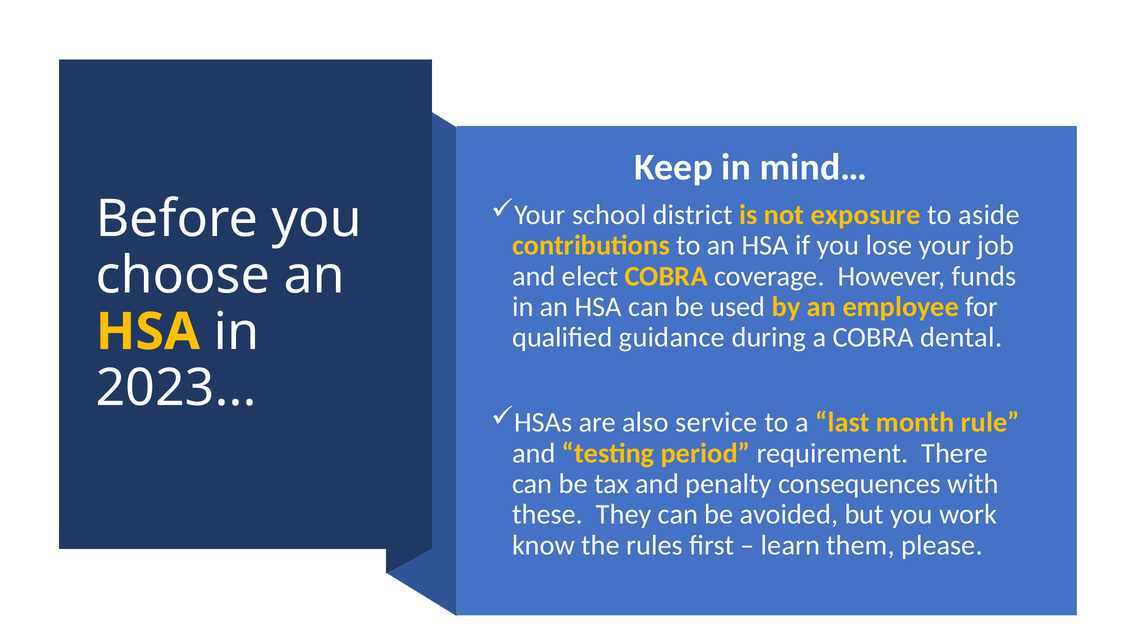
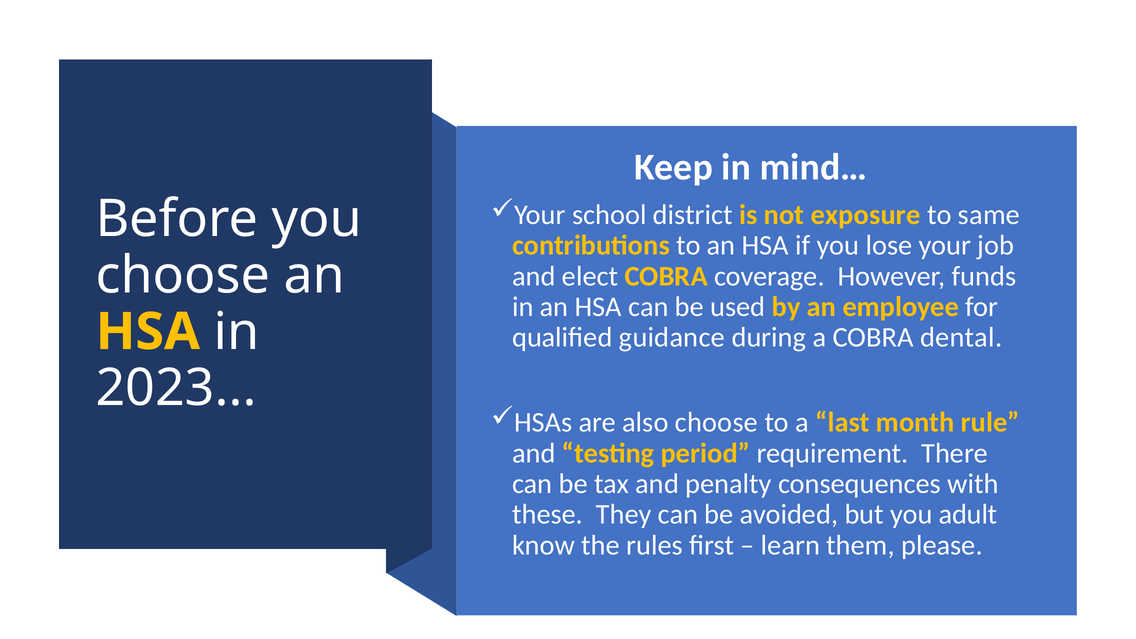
aside: aside -> same (989, 215)
also service: service -> choose (716, 423)
work: work -> adult (968, 515)
